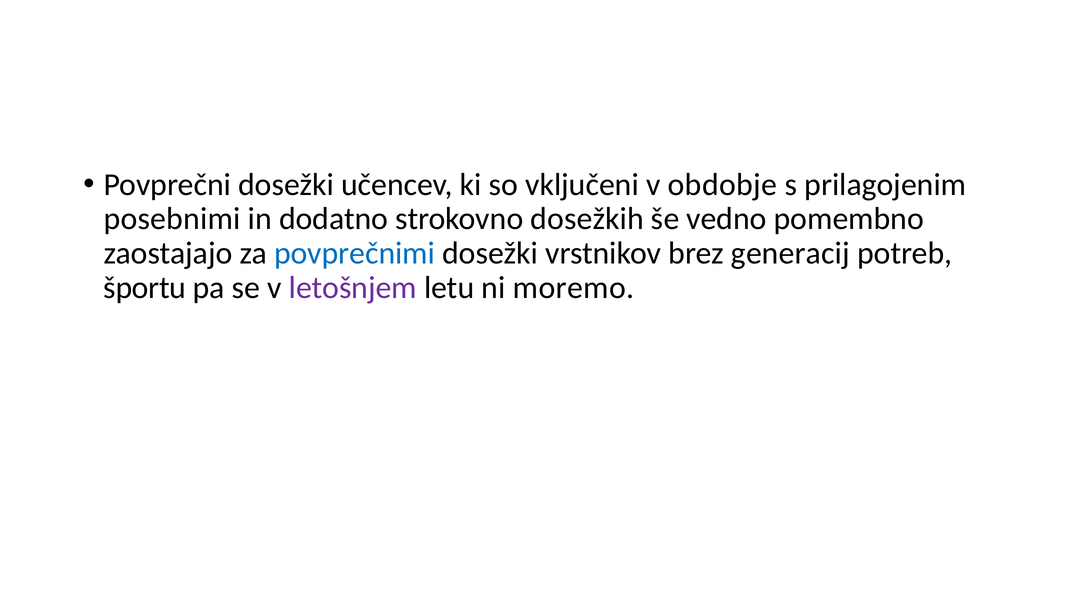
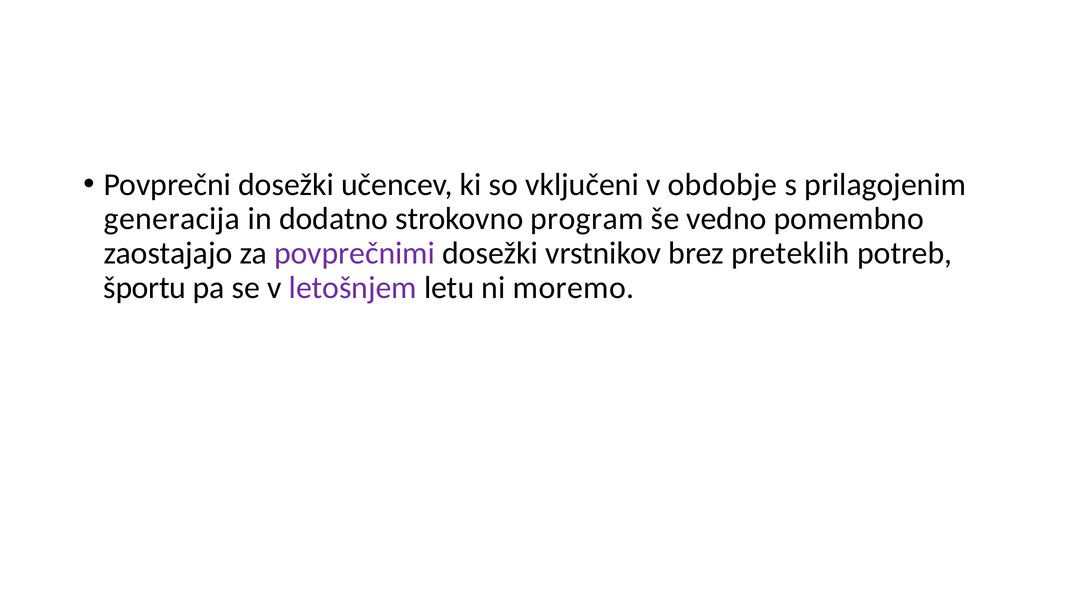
posebnimi: posebnimi -> generacija (172, 219)
dosežkih: dosežkih -> program (587, 219)
povprečnimi colour: blue -> purple (355, 253)
generacij: generacij -> preteklih (790, 253)
